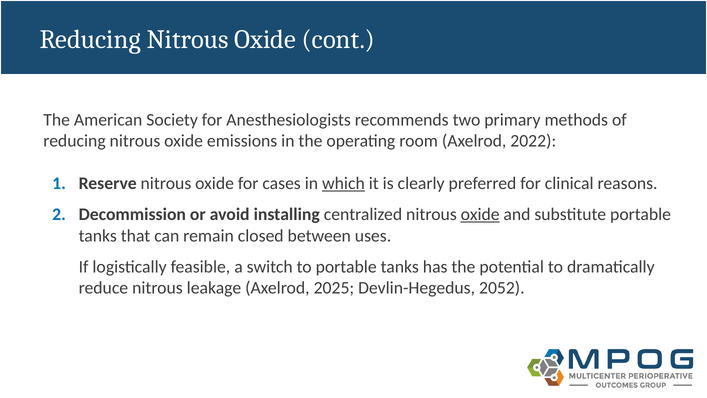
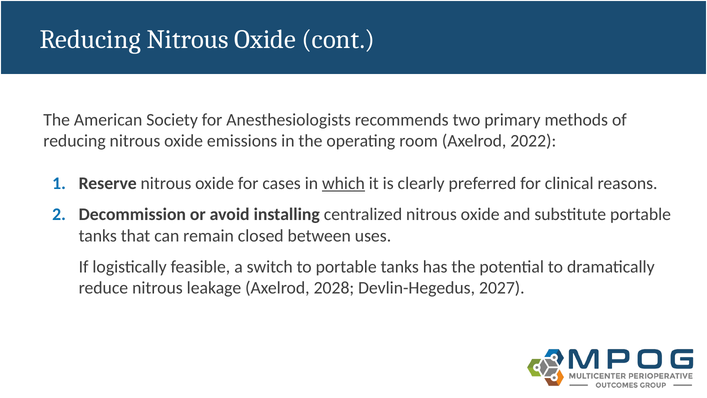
oxide underline: present -> none (480, 214)
2025: 2025 -> 2028 (334, 288)
2052: 2052 -> 2027 (502, 288)
